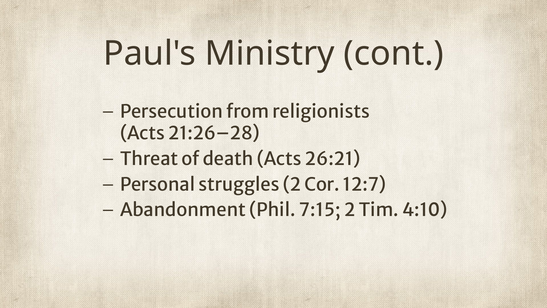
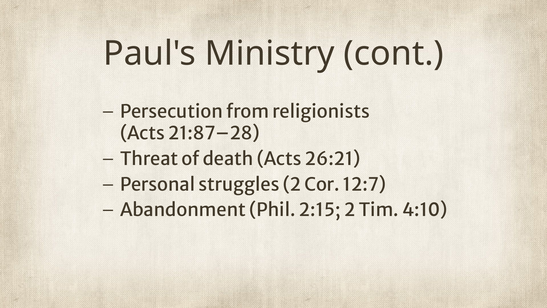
21:26–28: 21:26–28 -> 21:87–28 (214, 133)
7:15: 7:15 -> 2:15 (320, 210)
